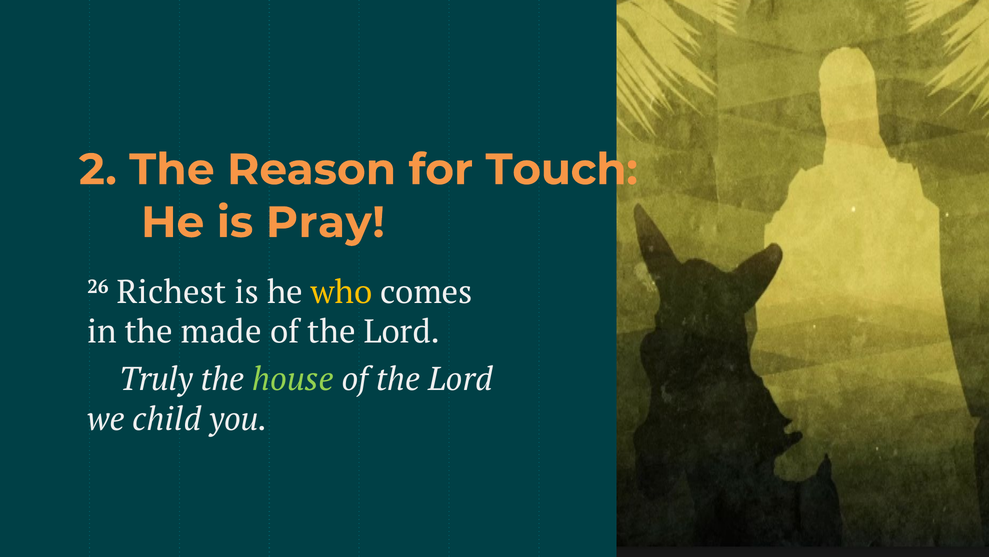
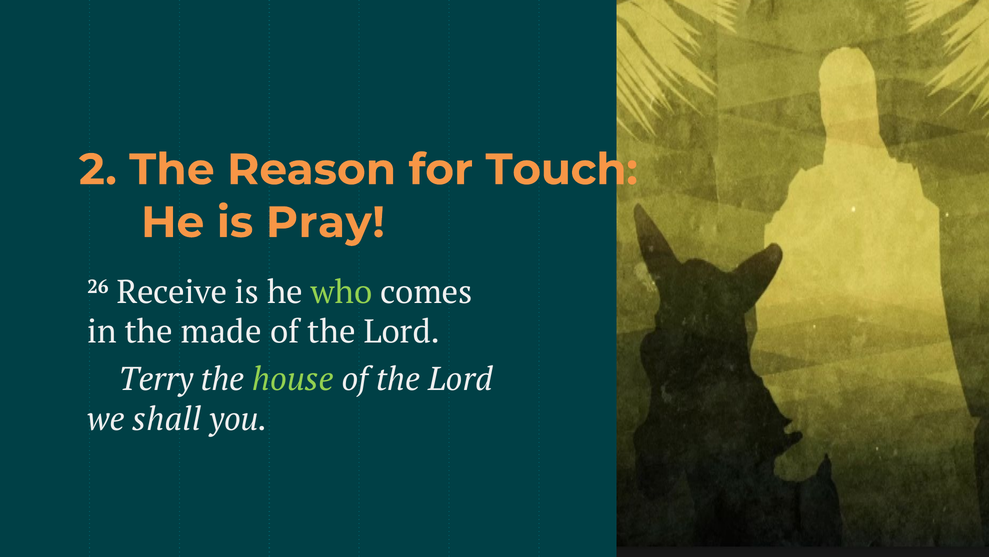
Richest: Richest -> Receive (172, 292)
who colour: yellow -> light green (342, 292)
Truly: Truly -> Terry (156, 379)
child: child -> shall (167, 419)
